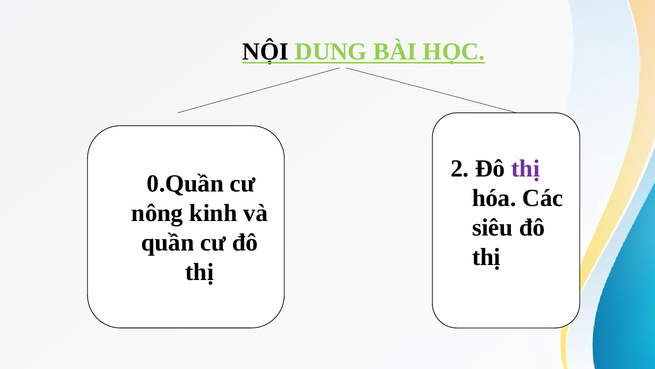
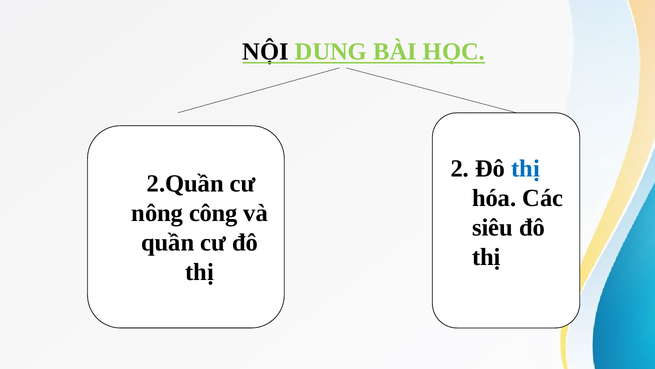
thị colour: purple -> blue (526, 168)
0.Quần: 0.Quần -> 2.Quần (185, 183)
kinh: kinh -> công (213, 213)
